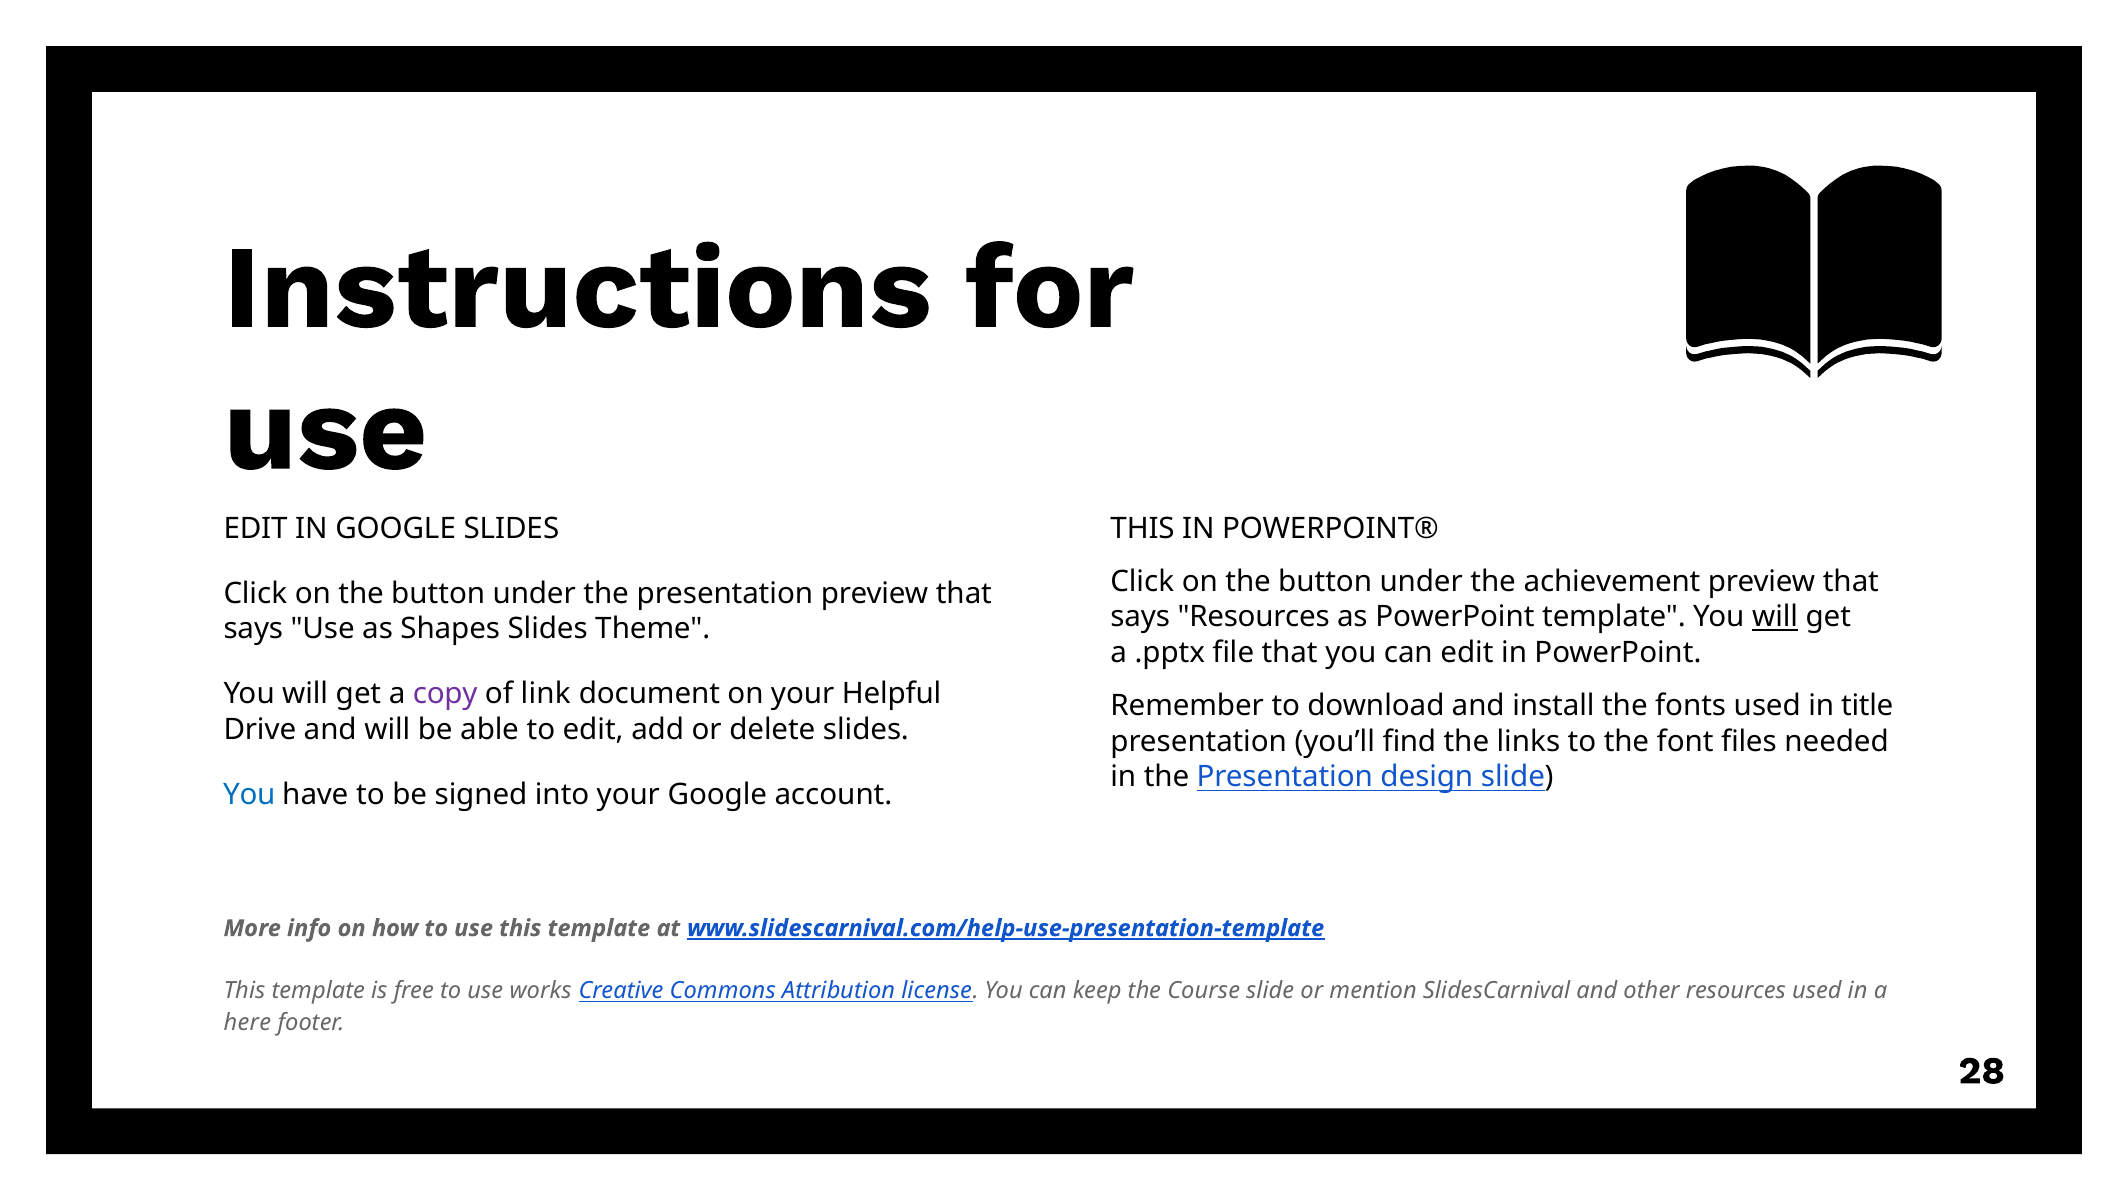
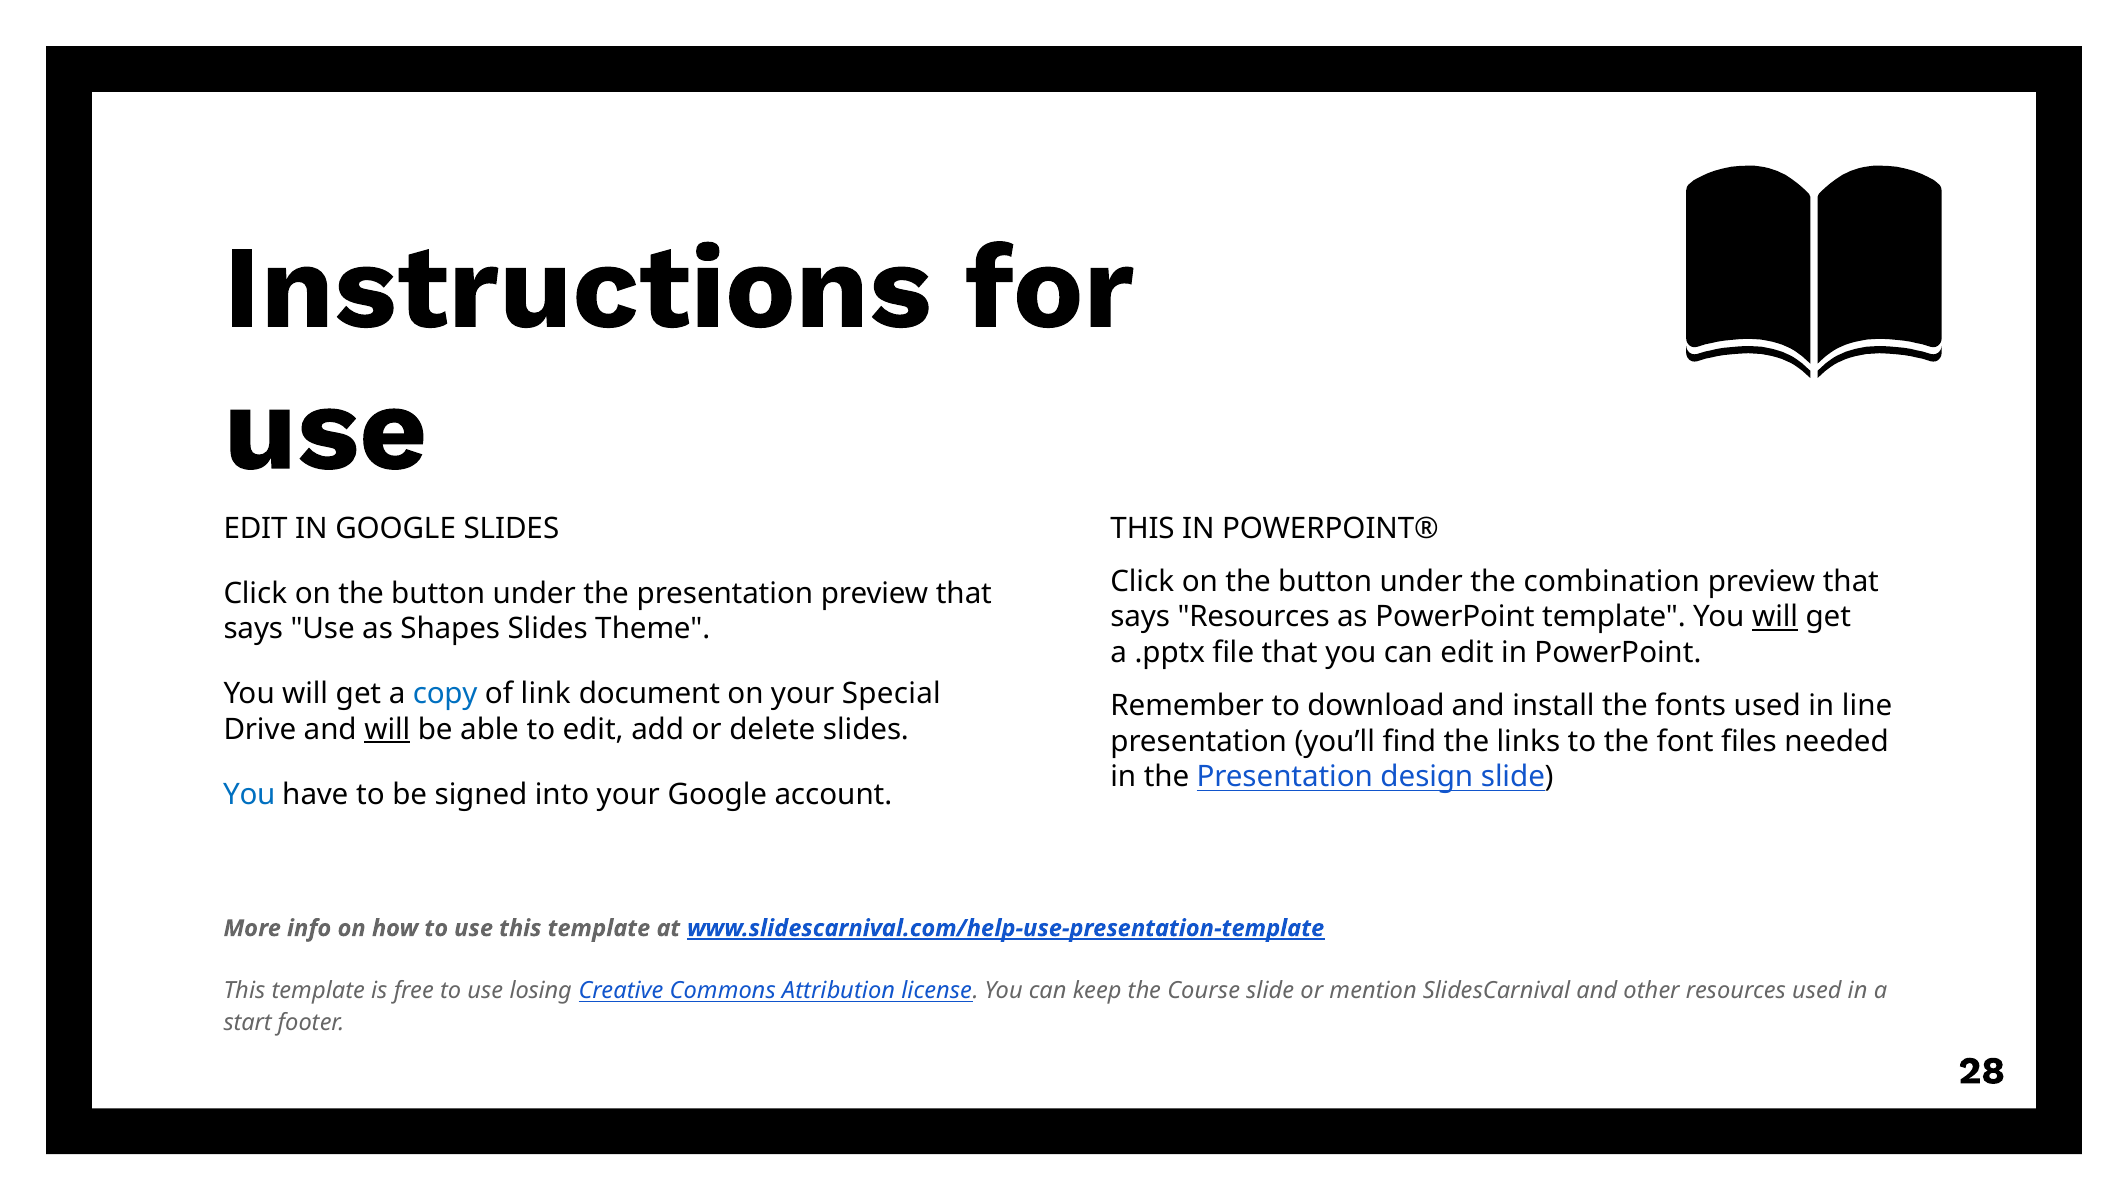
achievement: achievement -> combination (1612, 582)
copy colour: purple -> blue (445, 694)
Helpful: Helpful -> Special (891, 694)
title: title -> line (1867, 706)
will underline: none -> present (387, 730)
works: works -> losing (541, 991)
here: here -> start (248, 1023)
